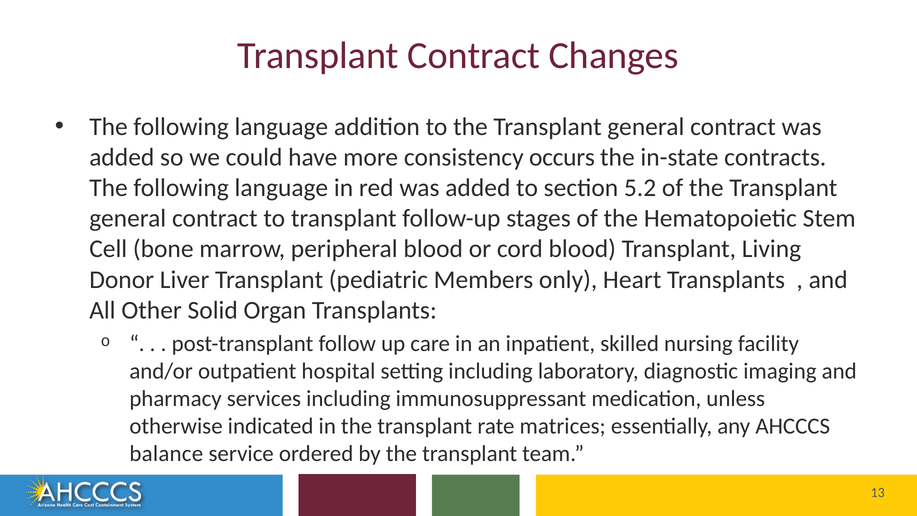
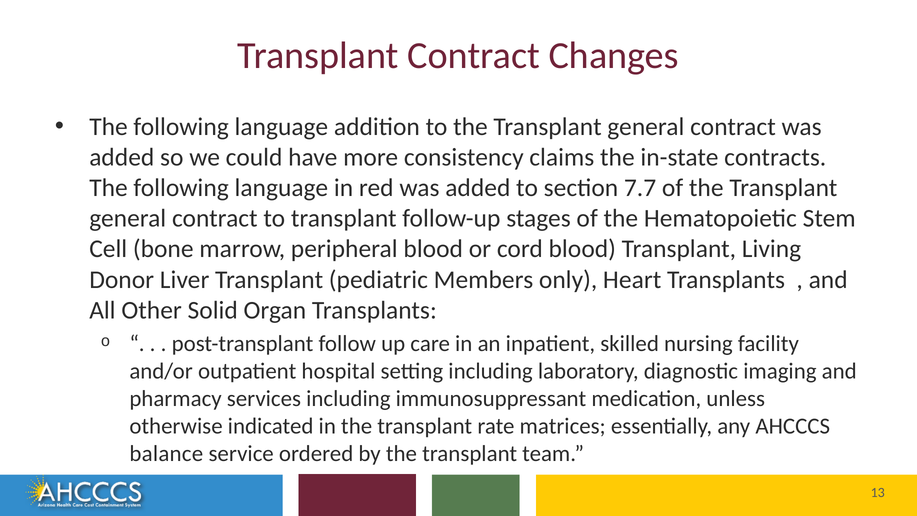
occurs: occurs -> claims (562, 157)
5.2: 5.2 -> 7.7 (640, 188)
